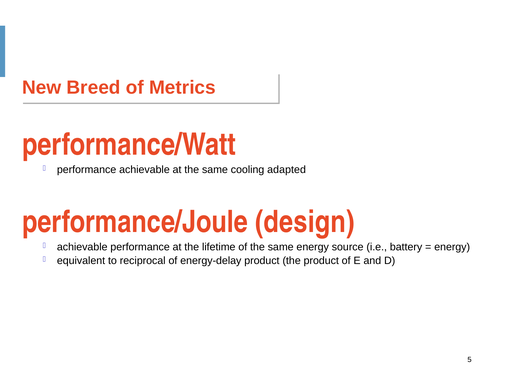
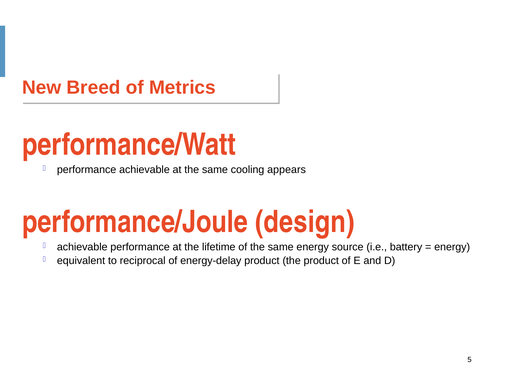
adapted: adapted -> appears (287, 170)
